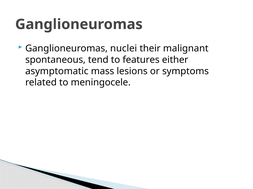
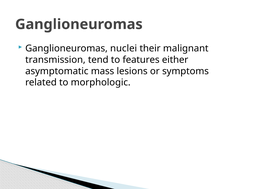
spontaneous: spontaneous -> transmission (55, 60)
meningocele: meningocele -> morphologic (101, 83)
